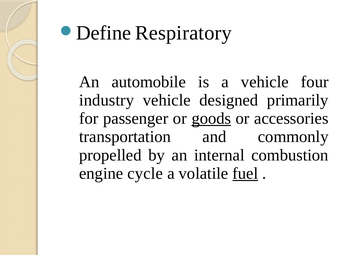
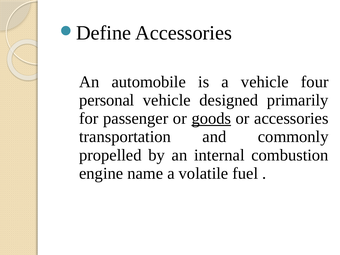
Define Respiratory: Respiratory -> Accessories (184, 33)
industry: industry -> personal (107, 100)
cycle: cycle -> name (145, 173)
fuel underline: present -> none (245, 173)
